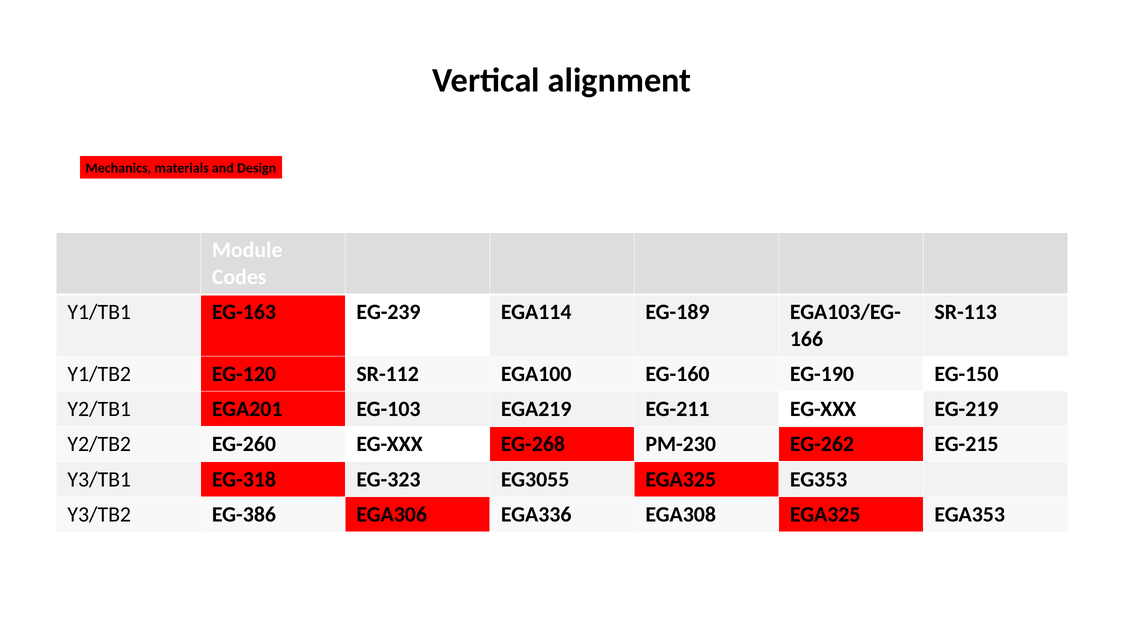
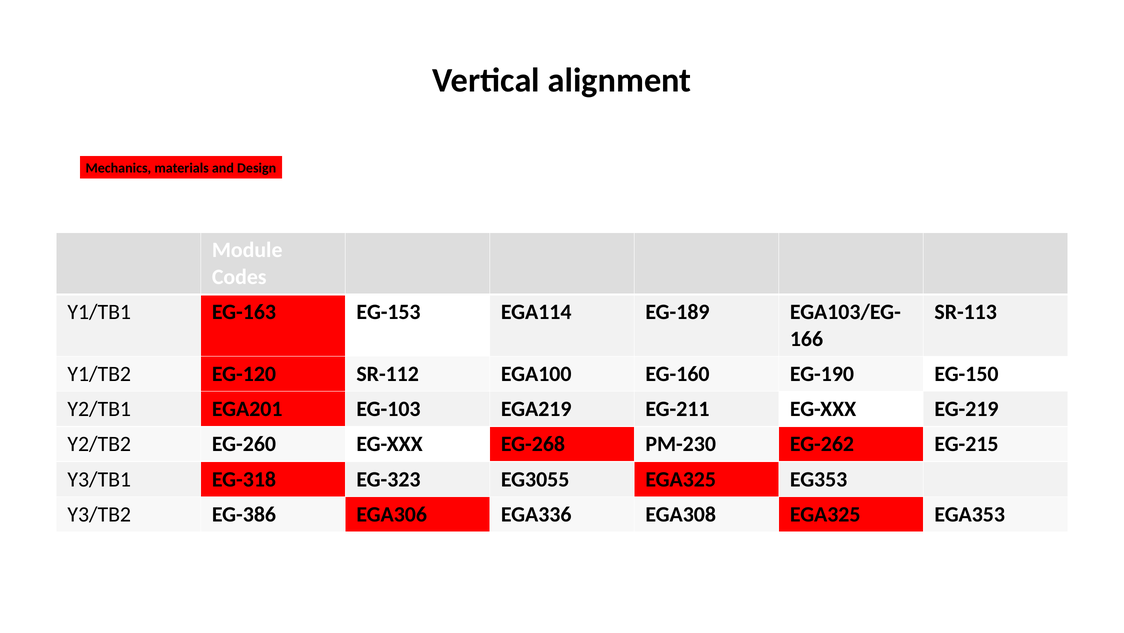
EG-239: EG-239 -> EG-153 (388, 312)
